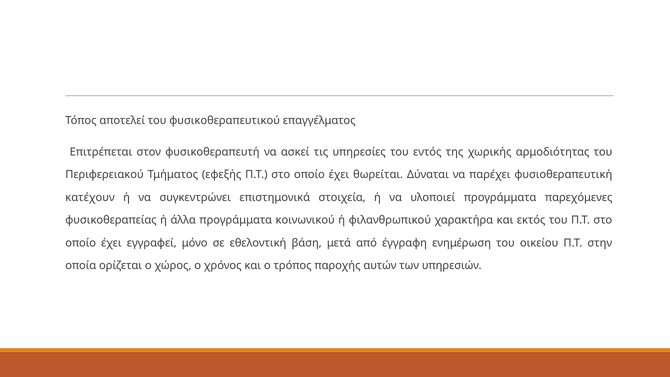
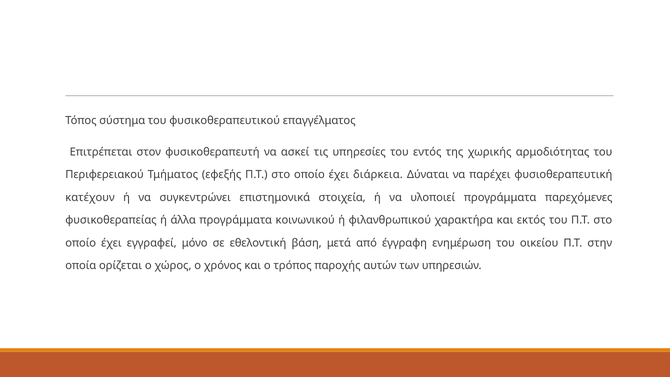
αποτελεί: αποτελεί -> σύστημα (122, 121)
θωρείται: θωρείται -> διάρκεια (378, 175)
